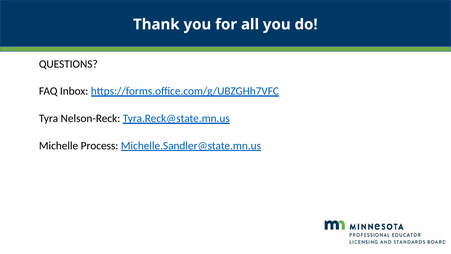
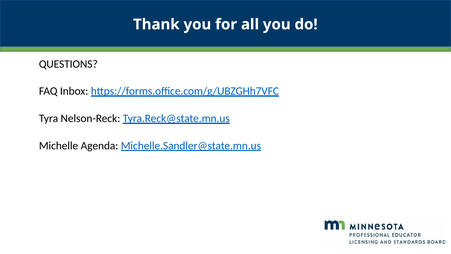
Process: Process -> Agenda (100, 146)
